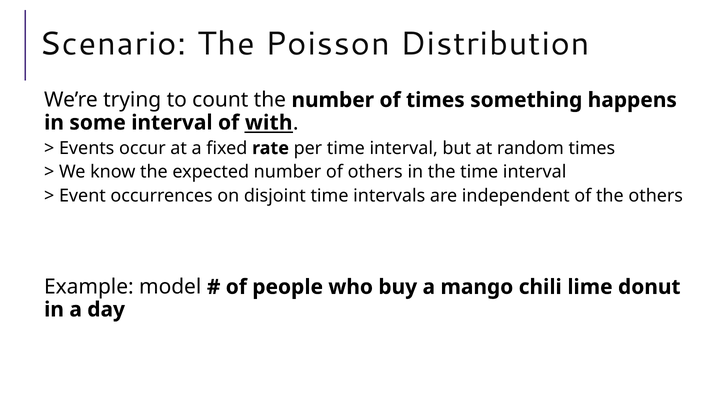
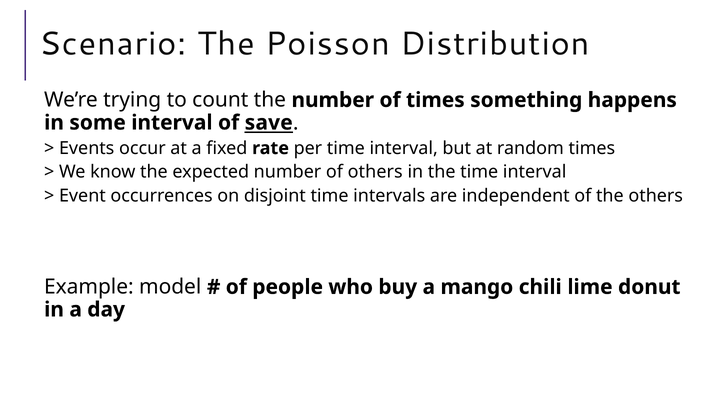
with: with -> save (269, 123)
